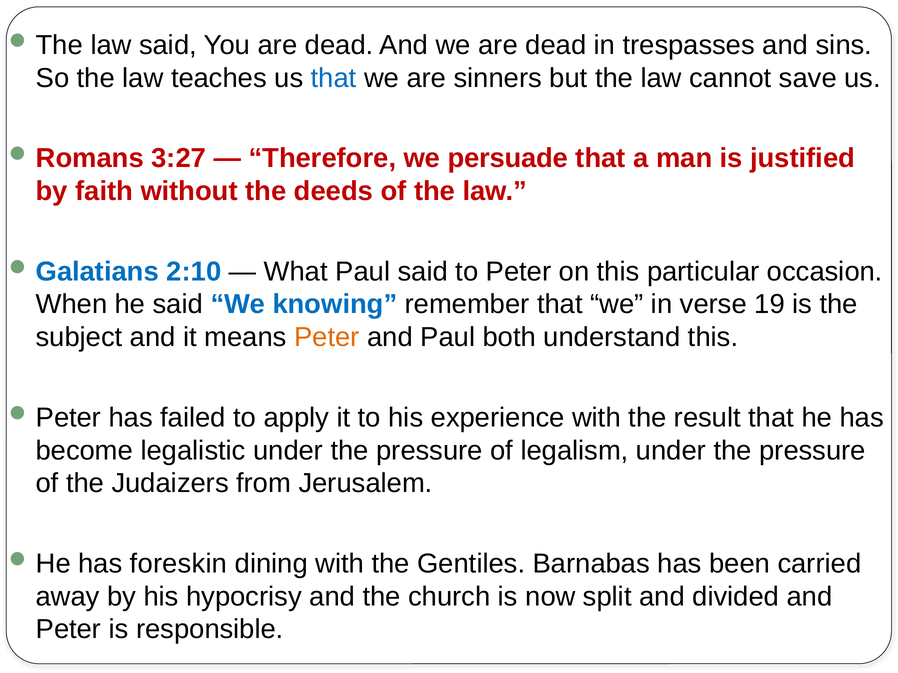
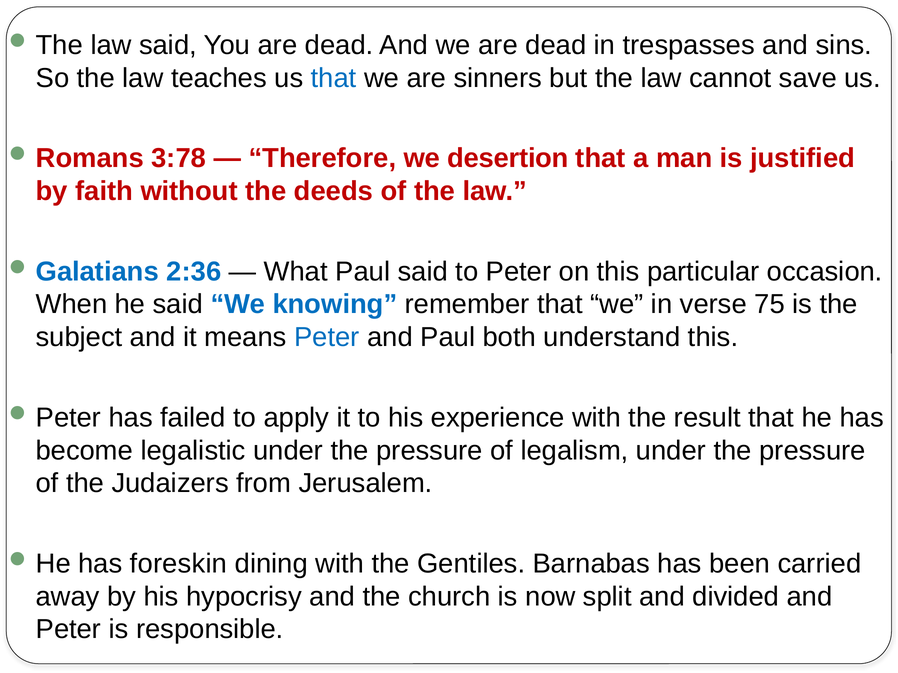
3:27: 3:27 -> 3:78 (179, 158)
persuade: persuade -> desertion (508, 158)
2:10: 2:10 -> 2:36 (194, 272)
19: 19 -> 75 (770, 305)
Peter colour: orange -> blue (327, 338)
